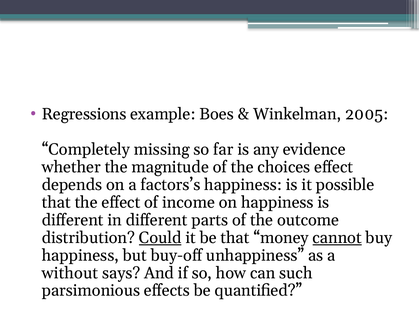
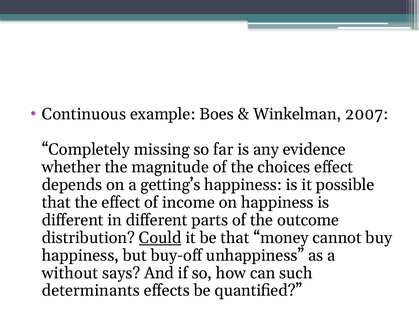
Regressions: Regressions -> Continuous (84, 114)
2005: 2005 -> 2007 (367, 114)
factors’s: factors’s -> getting’s (170, 184)
cannot underline: present -> none (337, 237)
parsimonious: parsimonious -> determinants (91, 290)
